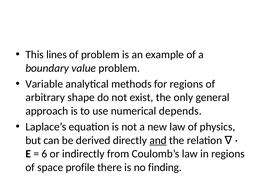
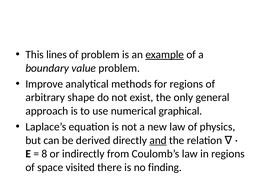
example underline: none -> present (165, 55)
Variable: Variable -> Improve (44, 84)
depends: depends -> graphical (180, 111)
6: 6 -> 8 (44, 154)
profile: profile -> visited (80, 167)
